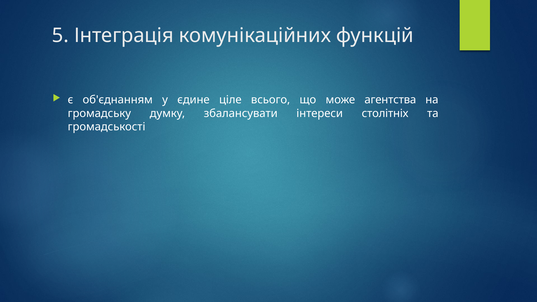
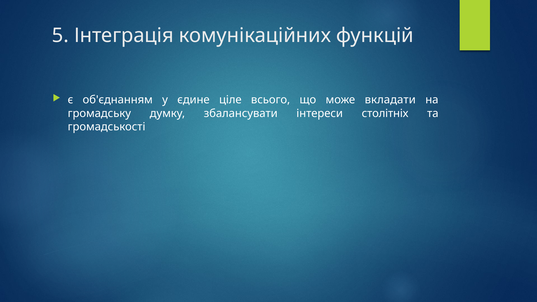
агентства: агентства -> вкладати (390, 100)
